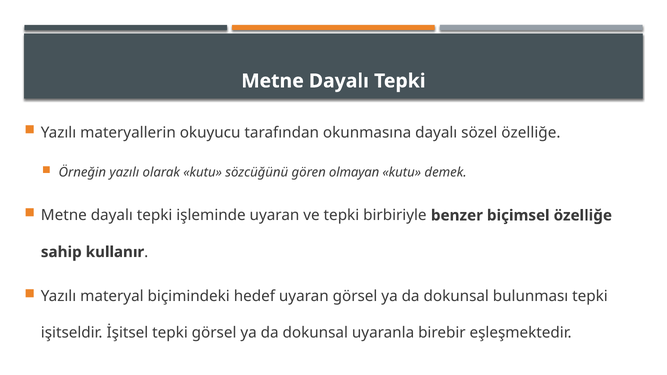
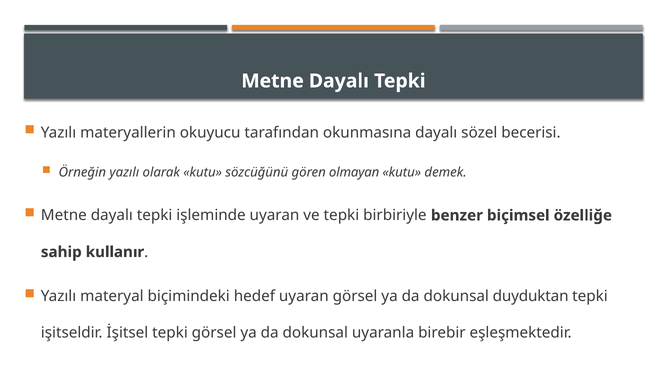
sözel özelliğe: özelliğe -> becerisi (531, 133)
bulunması: bulunması -> duyduktan (531, 296)
